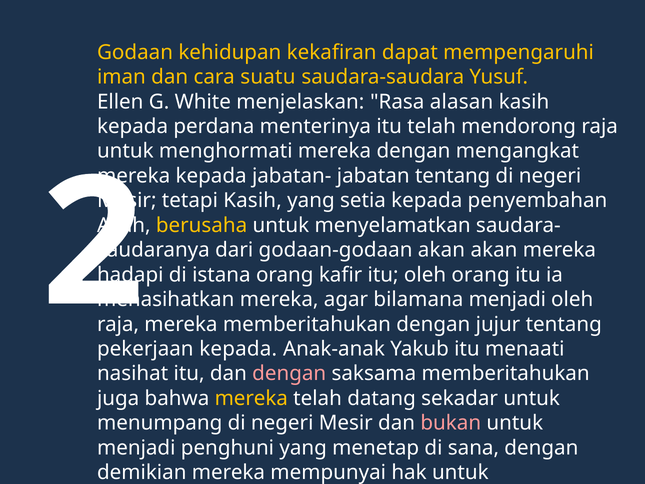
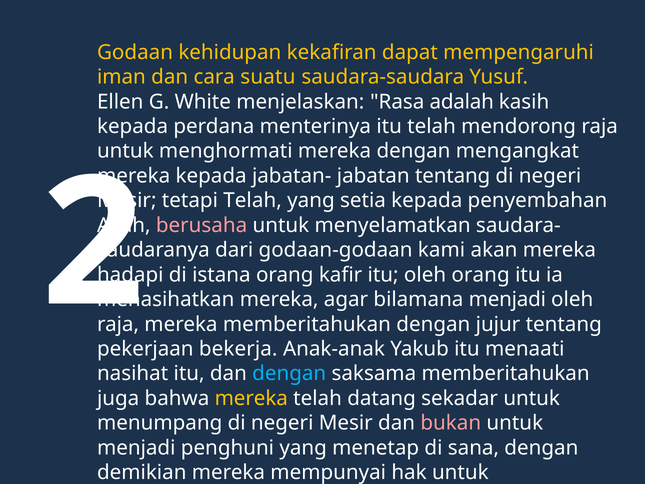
alasan: alasan -> adalah (462, 102)
tetapi Kasih: Kasih -> Telah (253, 200)
berusaha colour: yellow -> pink (202, 225)
godaan-godaan akan: akan -> kami (441, 250)
kepada: kepada -> bekerja (238, 349)
dengan colour: pink -> light blue (289, 373)
